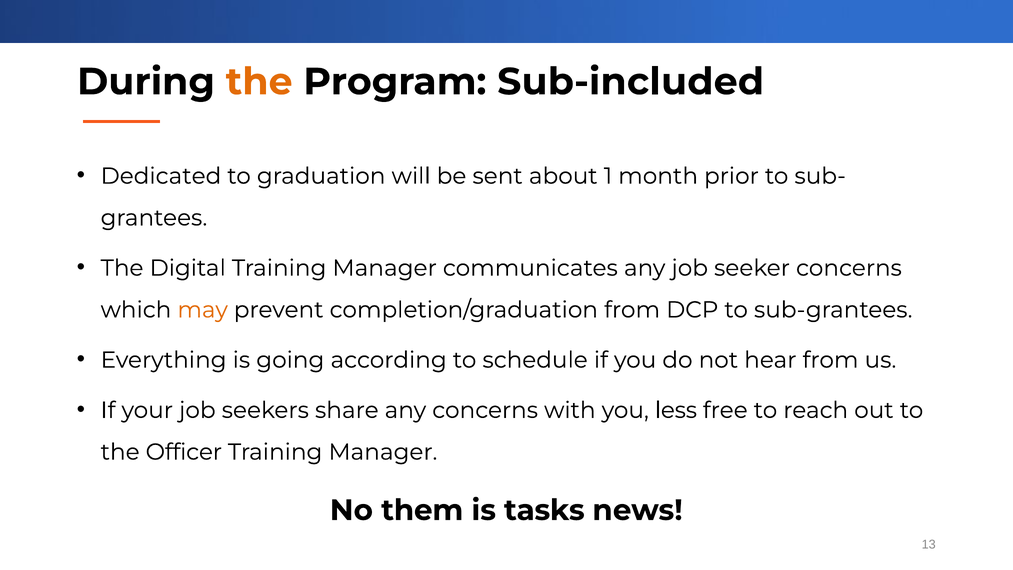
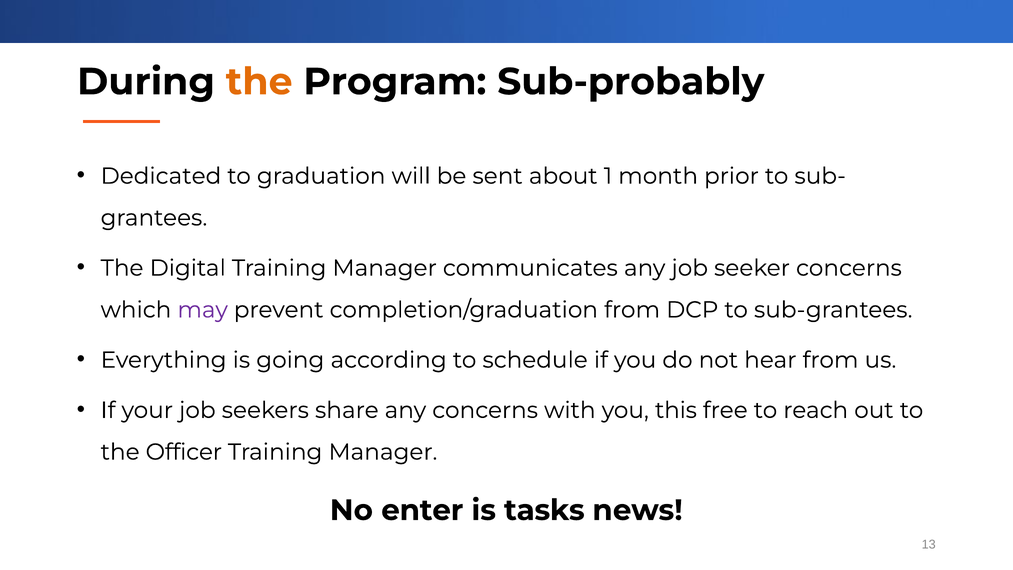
Sub-included: Sub-included -> Sub-probably (631, 82)
may colour: orange -> purple (203, 310)
less: less -> this (676, 410)
them: them -> enter (422, 510)
